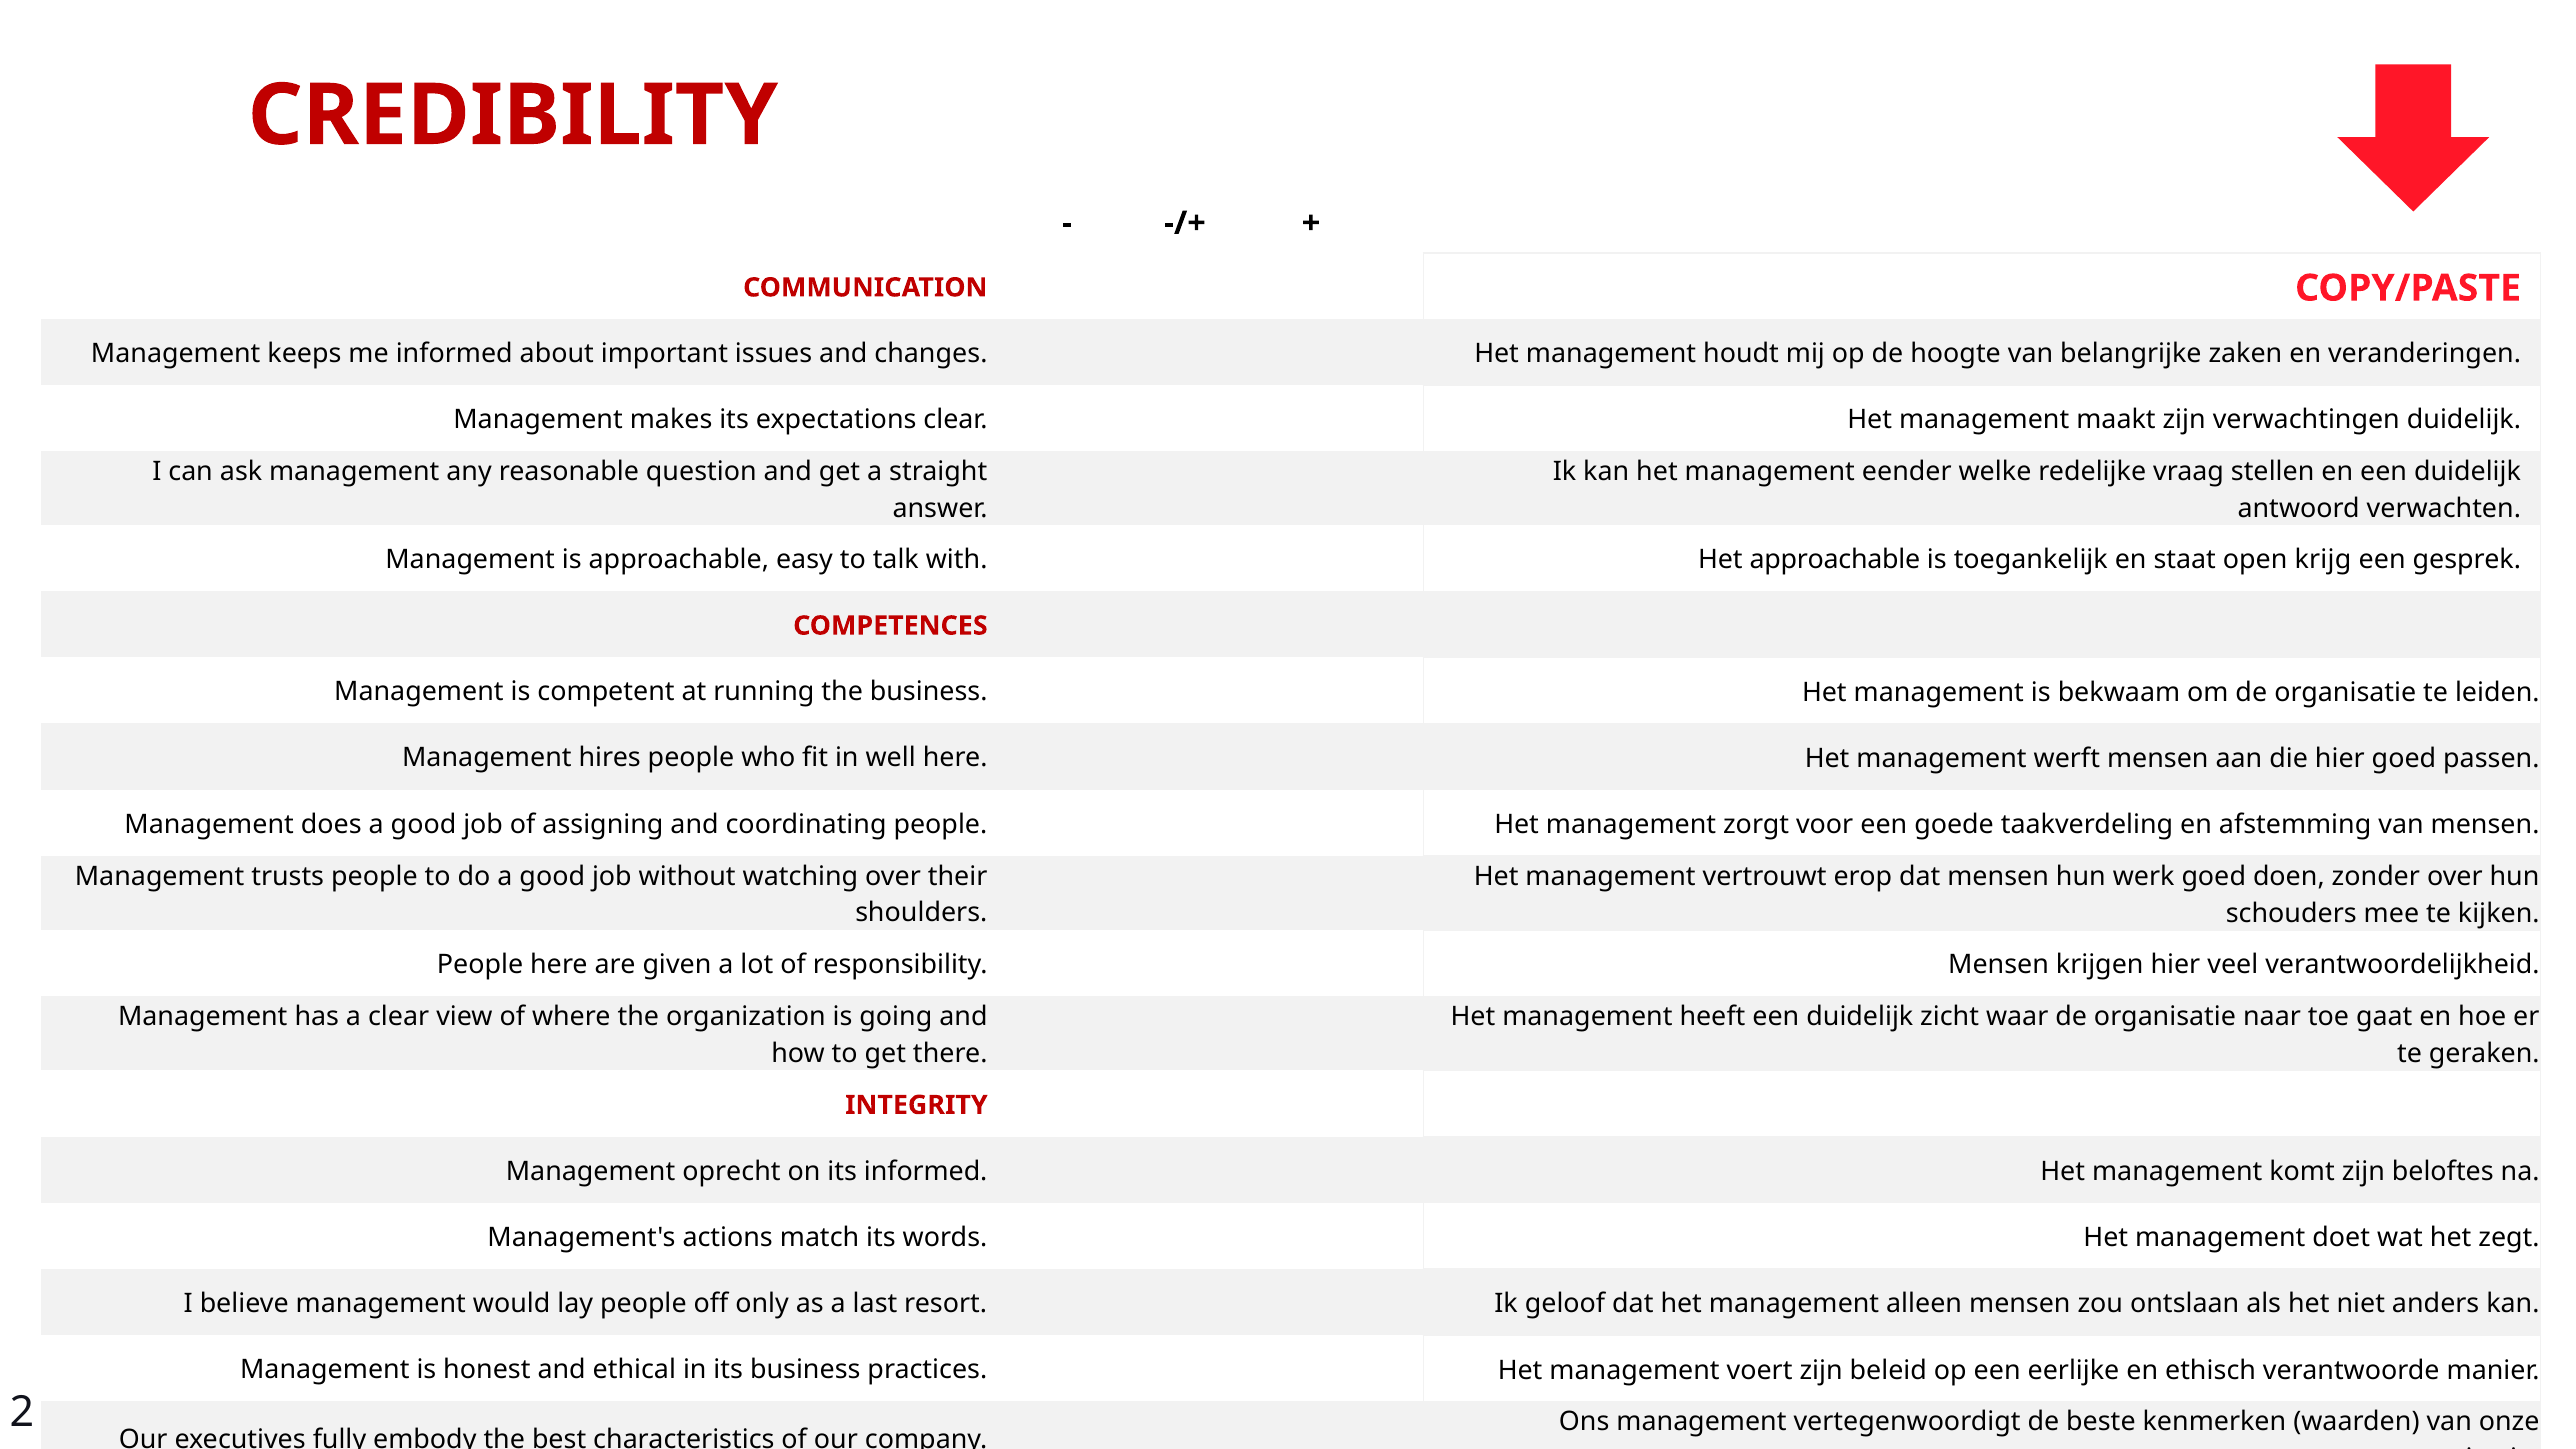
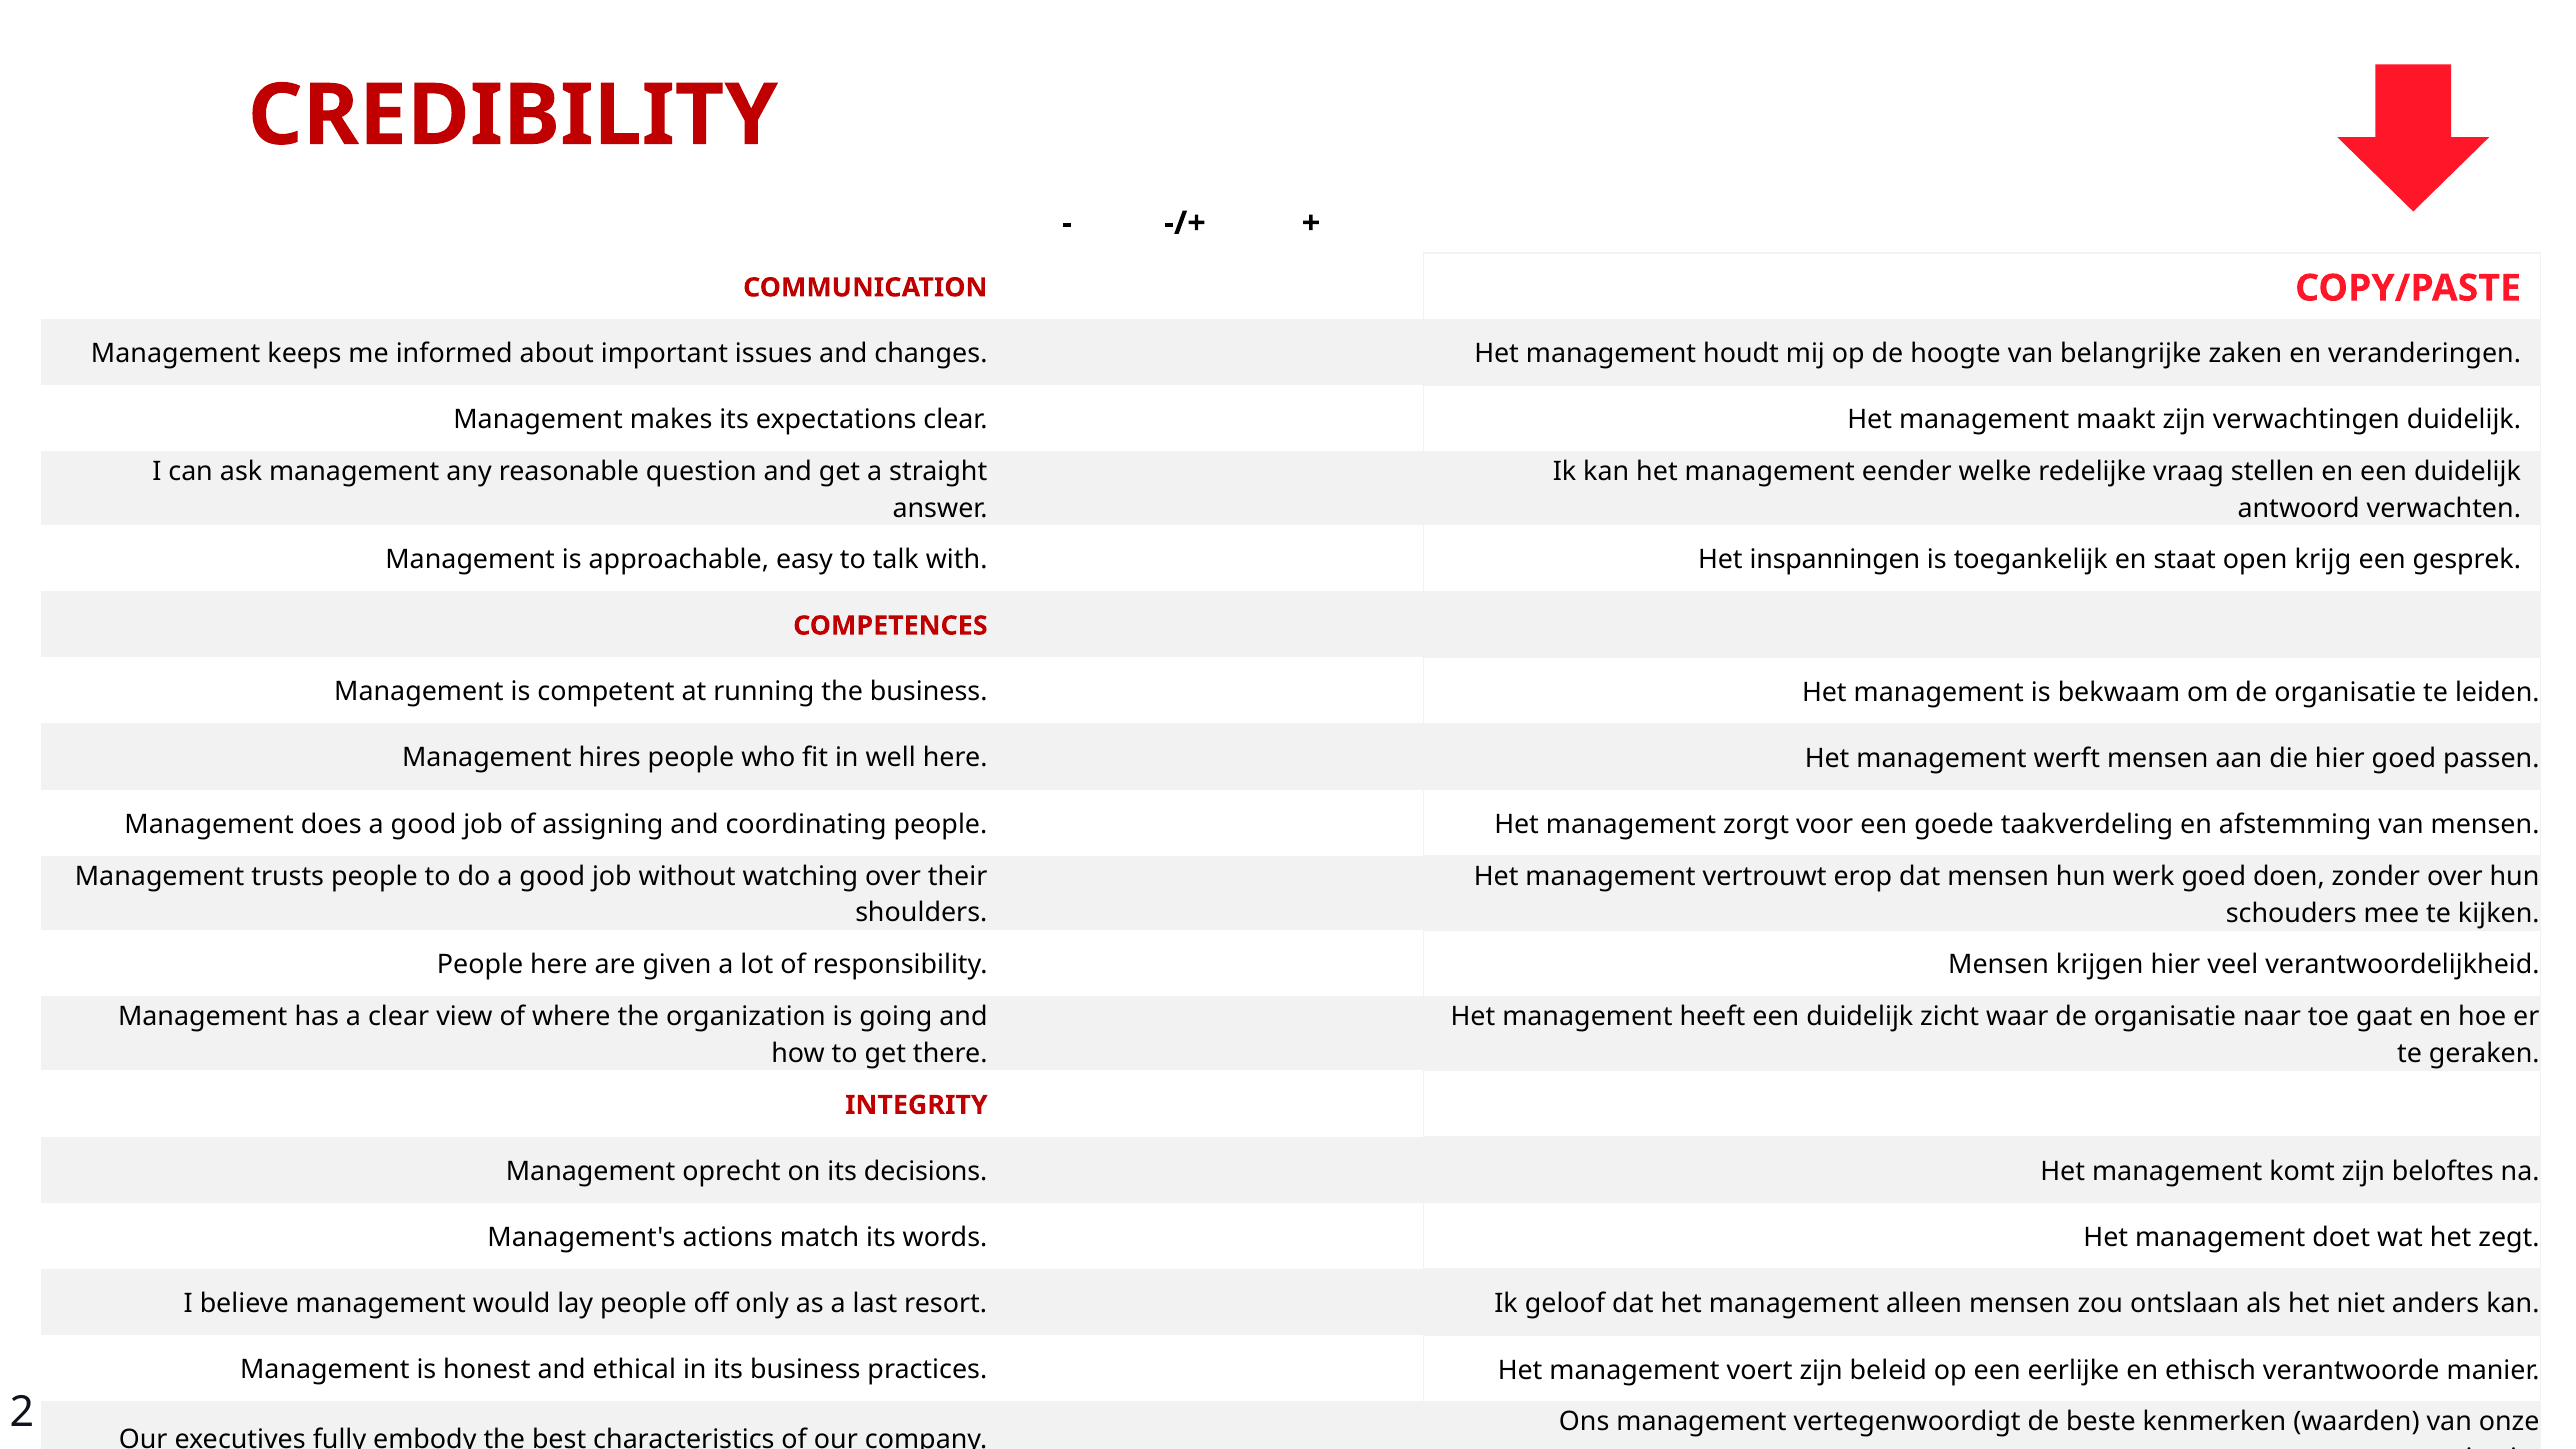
Het approachable: approachable -> inspanningen (1835, 560)
its informed: informed -> decisions (926, 1171)
